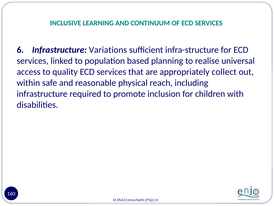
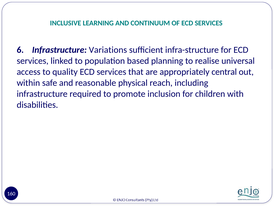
collect: collect -> central (224, 72)
